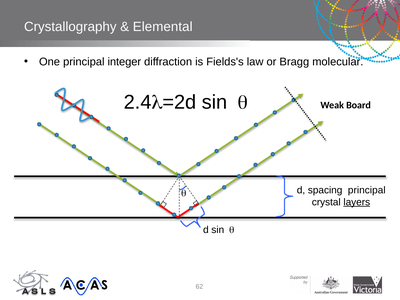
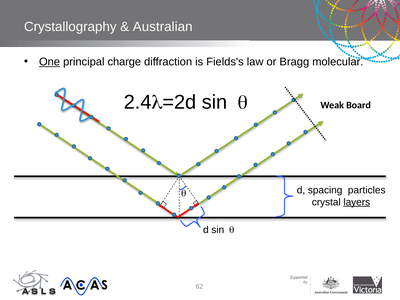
Elemental: Elemental -> Australian (163, 27)
One underline: none -> present (50, 62)
integer: integer -> charge (124, 62)
principal: principal -> particles (367, 190)
